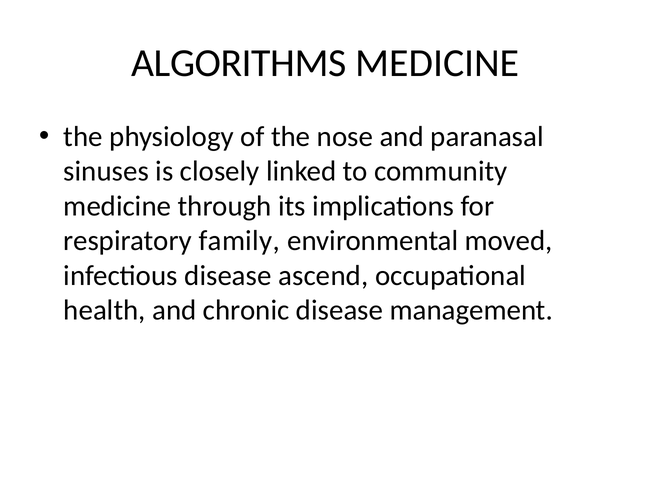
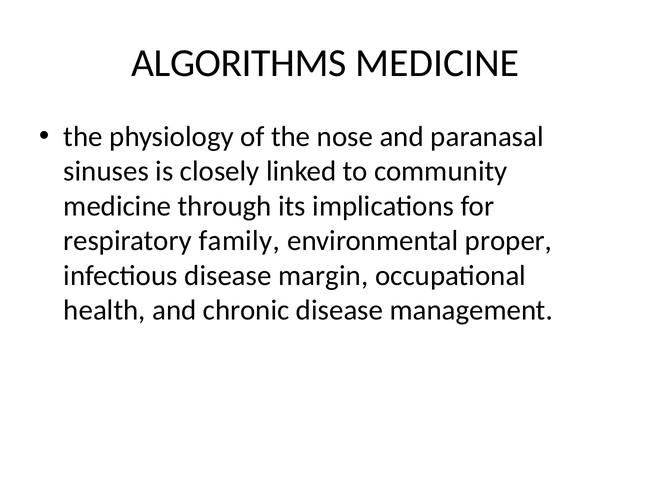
moved: moved -> proper (509, 241)
ascend: ascend -> margin (323, 276)
